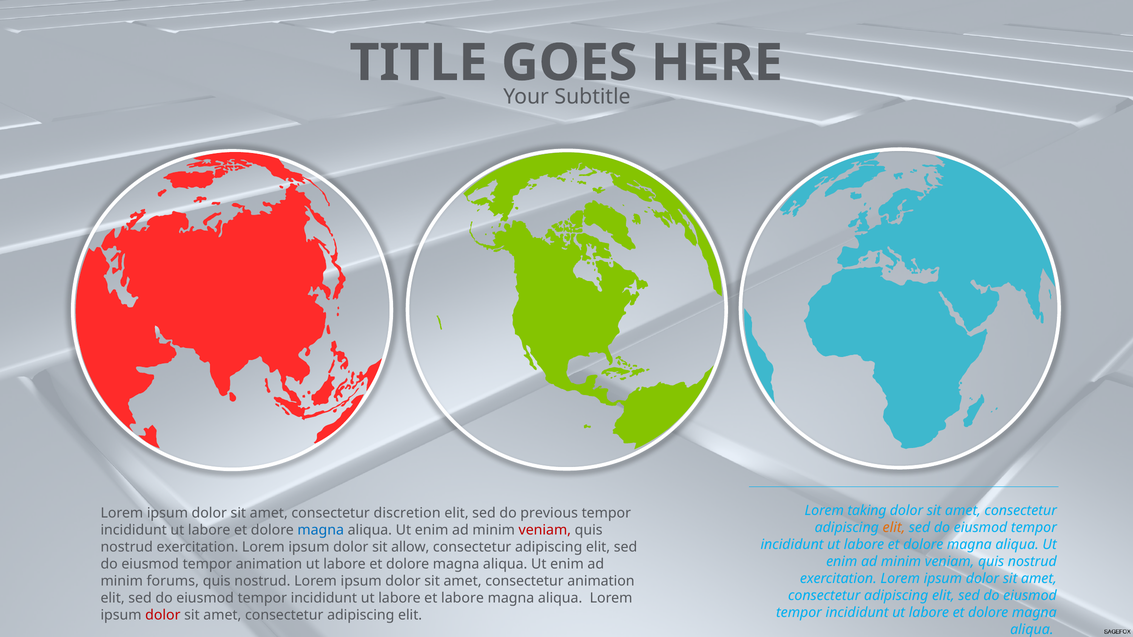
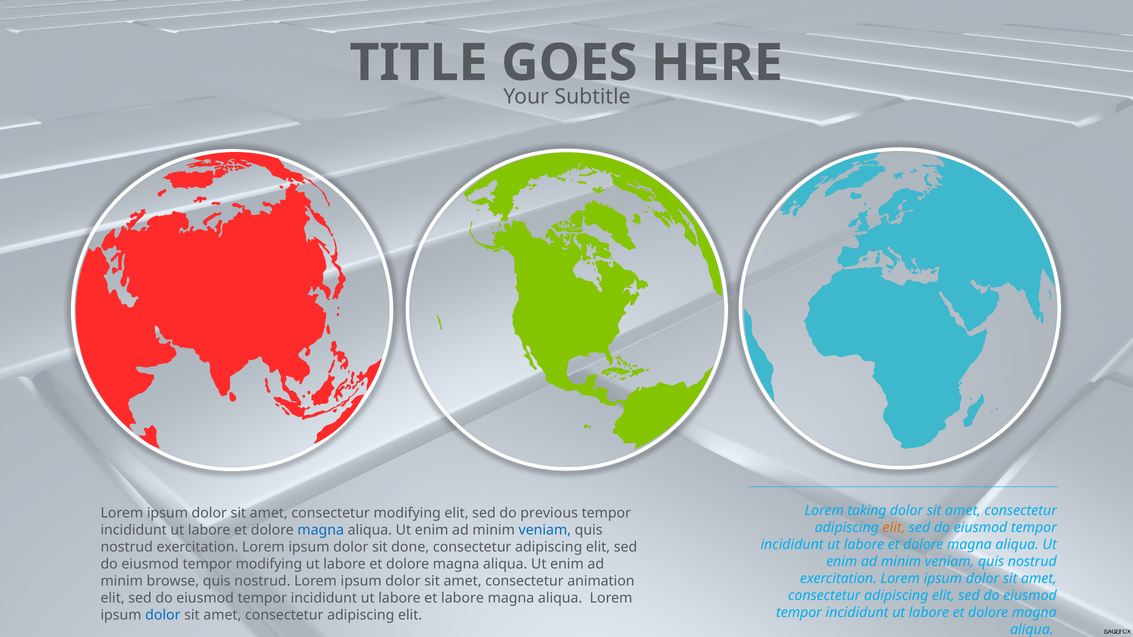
consectetur discretion: discretion -> modifying (407, 514)
veniam colour: red -> blue (545, 531)
allow: allow -> done (410, 548)
tempor animation: animation -> modifying (269, 565)
forums: forums -> browse (173, 582)
dolor colour: red -> blue (163, 616)
